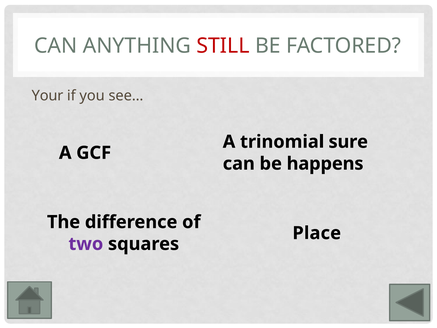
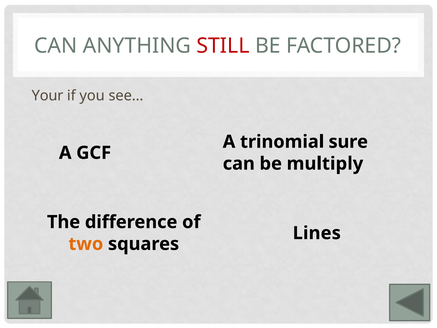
happens: happens -> multiply (325, 164)
Place: Place -> Lines (317, 233)
two colour: purple -> orange (86, 244)
